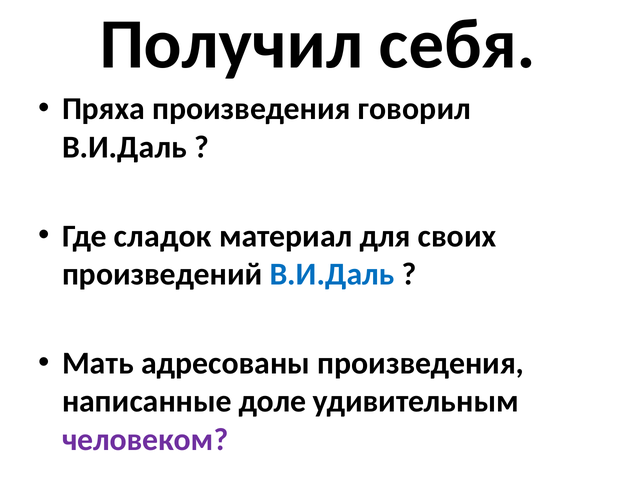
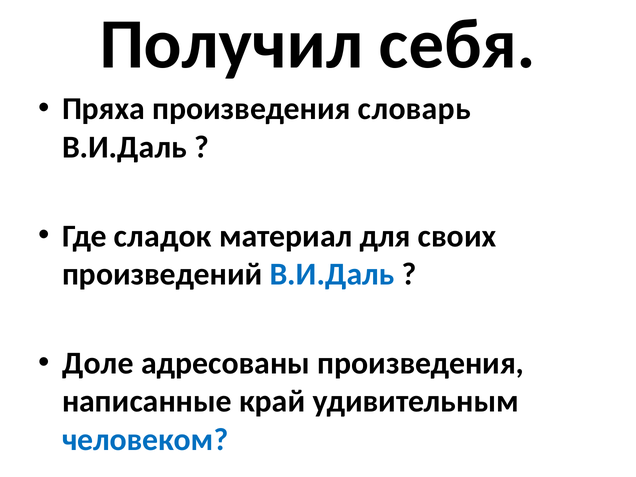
говорил: говорил -> словарь (414, 109)
Мать: Мать -> Доле (98, 363)
доле: доле -> край (272, 402)
человеком colour: purple -> blue (145, 440)
